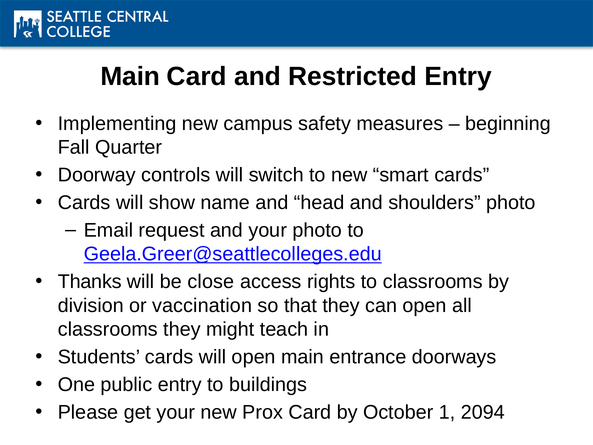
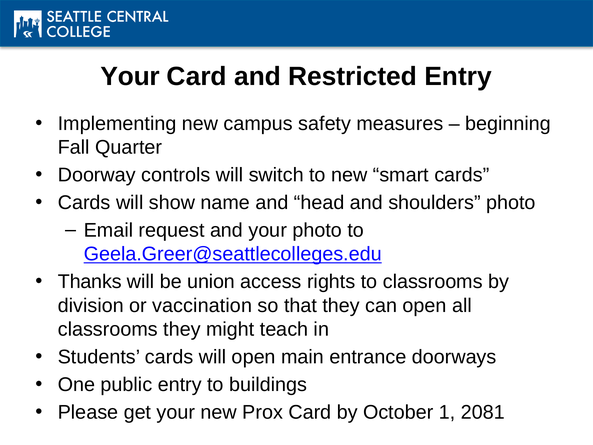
Main: Main -> Your (130, 76)
close: close -> union (211, 282)
2094: 2094 -> 2081 (483, 412)
